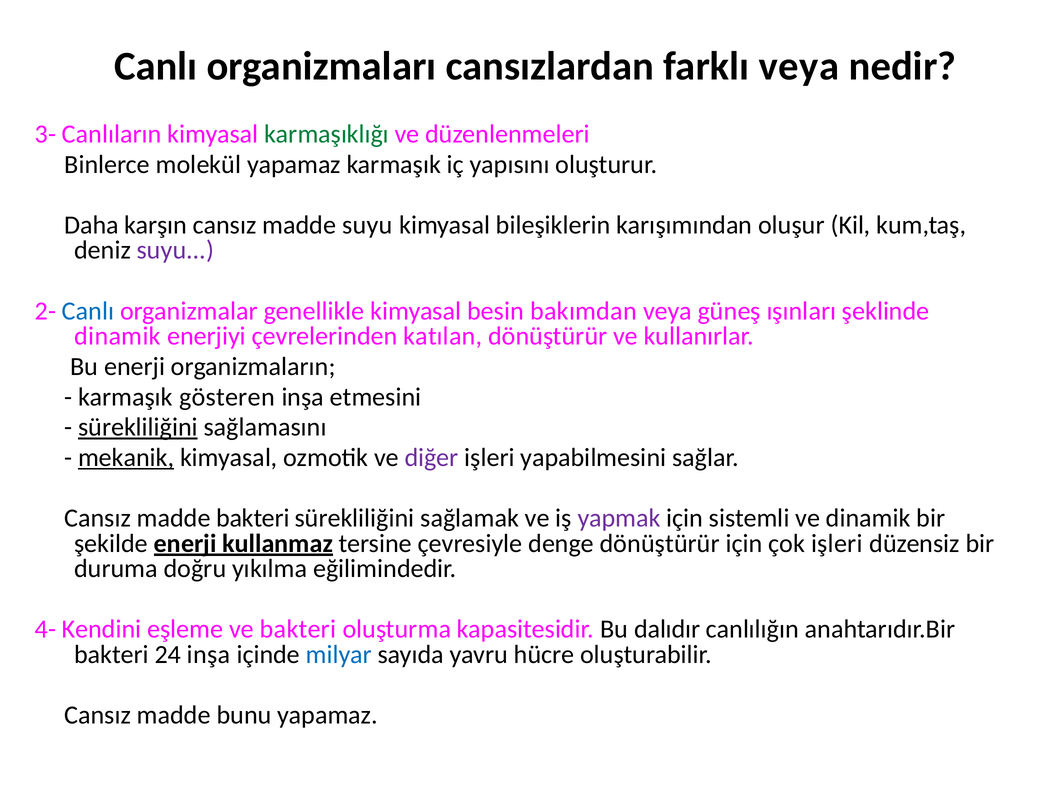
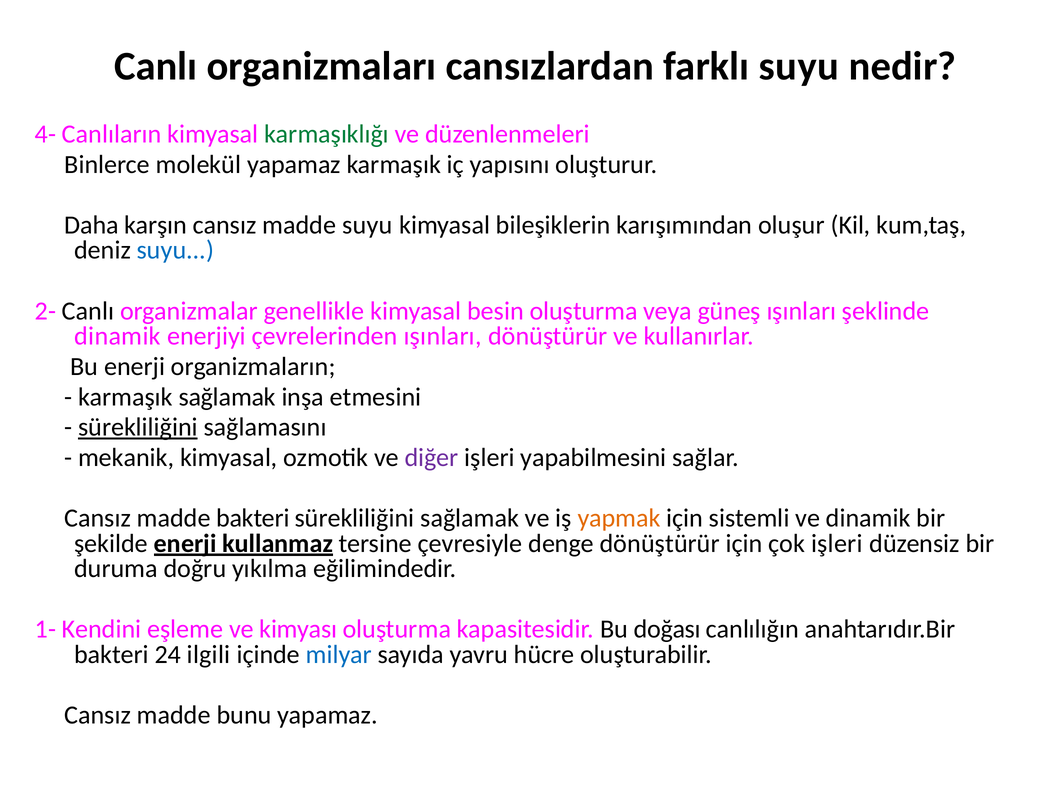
farklı veya: veya -> suyu (799, 66)
3-: 3- -> 4- (46, 134)
suyu colour: purple -> blue (175, 250)
Canlı colour: blue -> black (88, 311)
besin bakımdan: bakımdan -> oluşturma (584, 311)
çevrelerinden katılan: katılan -> ışınları (443, 336)
karmaşık gösteren: gösteren -> sağlamak (227, 397)
mekanik underline: present -> none (126, 457)
yapmak colour: purple -> orange (619, 518)
4-: 4- -> 1- (46, 629)
ve bakteri: bakteri -> kimyası (298, 629)
dalıdır: dalıdır -> doğası (667, 629)
24 inşa: inşa -> ilgili (209, 654)
